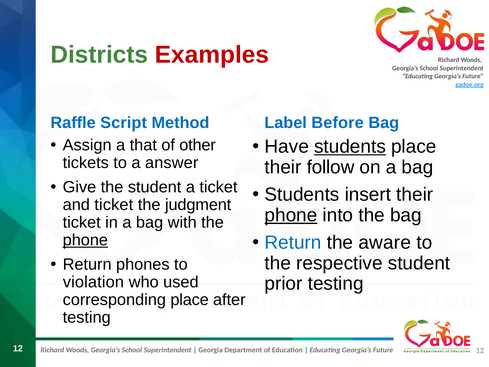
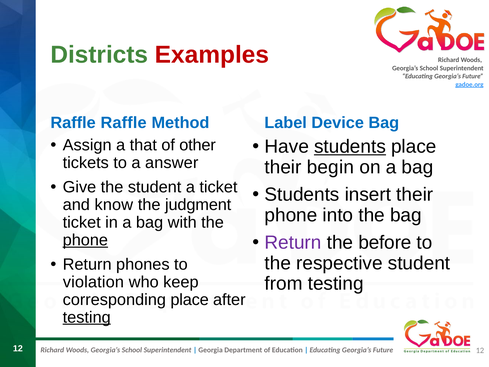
Raffle Script: Script -> Raffle (124, 123)
Before: Before -> Device (338, 123)
follow: follow -> begin (330, 167)
and ticket: ticket -> know (114, 205)
phone underline: present -> none (291, 215)
Return colour: blue -> purple (293, 242)
aware: aware -> before (385, 242)
used: used -> keep (181, 282)
prior: prior -> from (284, 283)
testing underline: none -> present (87, 317)
